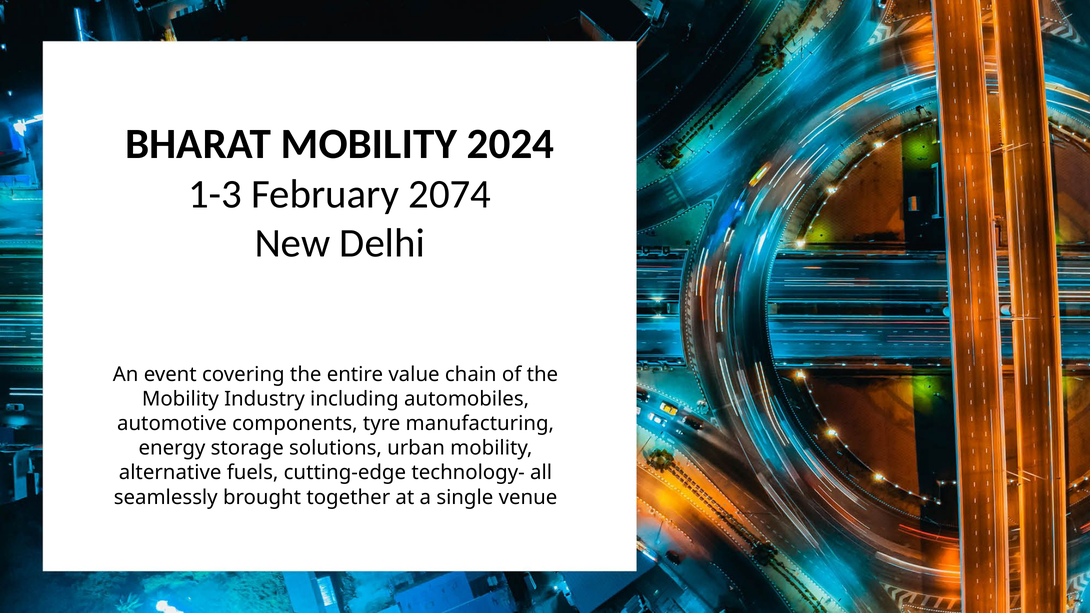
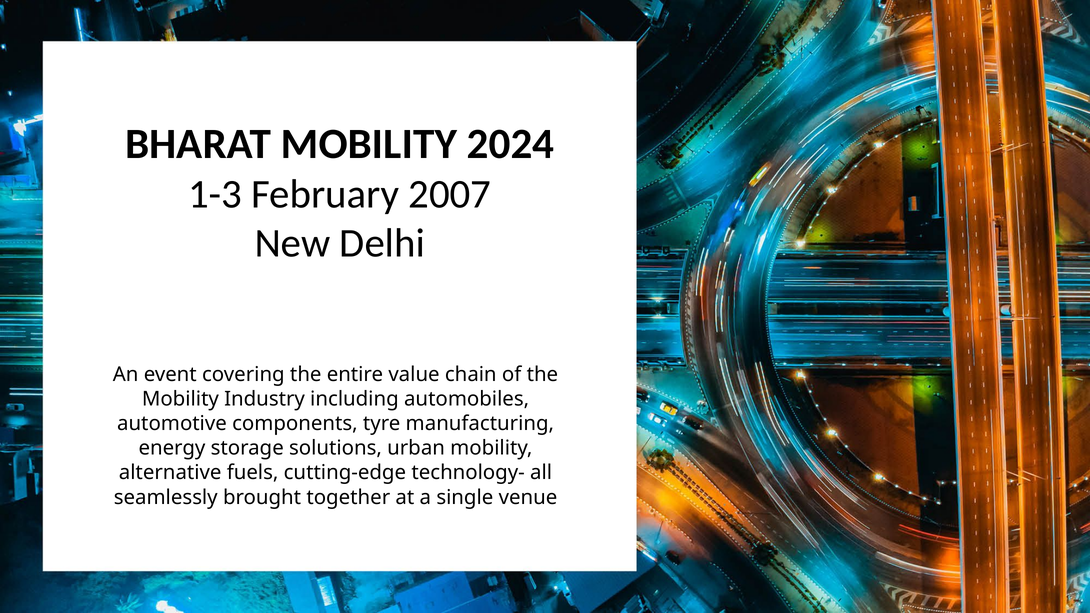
2074: 2074 -> 2007 (450, 194)
